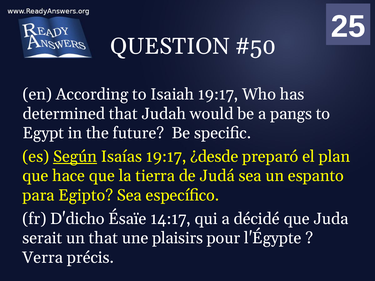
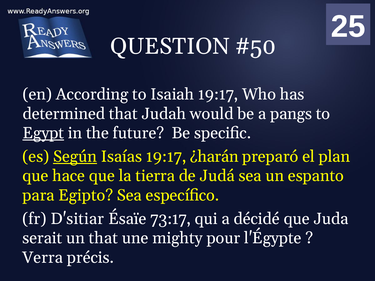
Egypt underline: none -> present (43, 133)
¿desde: ¿desde -> ¿harán (214, 157)
D'dicho: D'dicho -> D'sitiar (77, 219)
14:17: 14:17 -> 73:17 (171, 219)
plaisirs: plaisirs -> mighty (177, 238)
